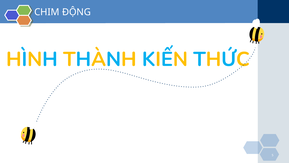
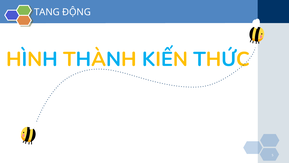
CHIM: CHIM -> TANG (47, 12)
